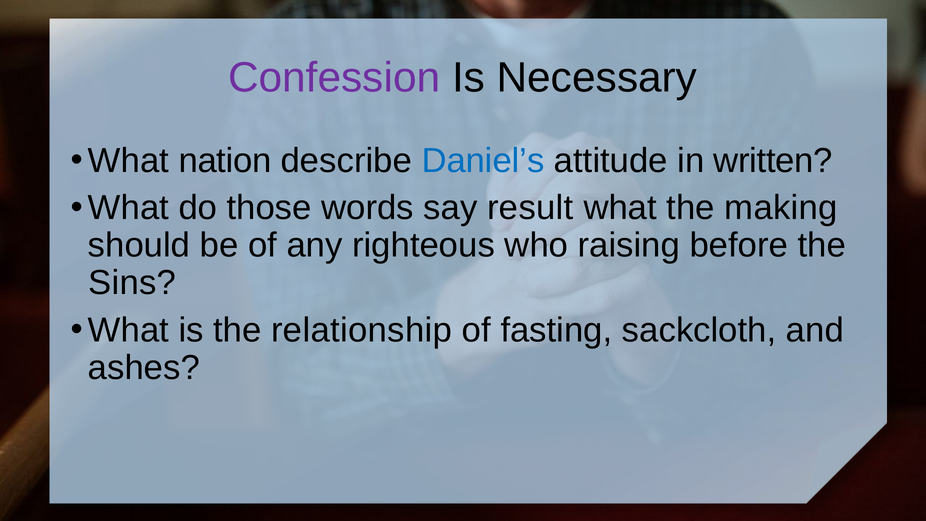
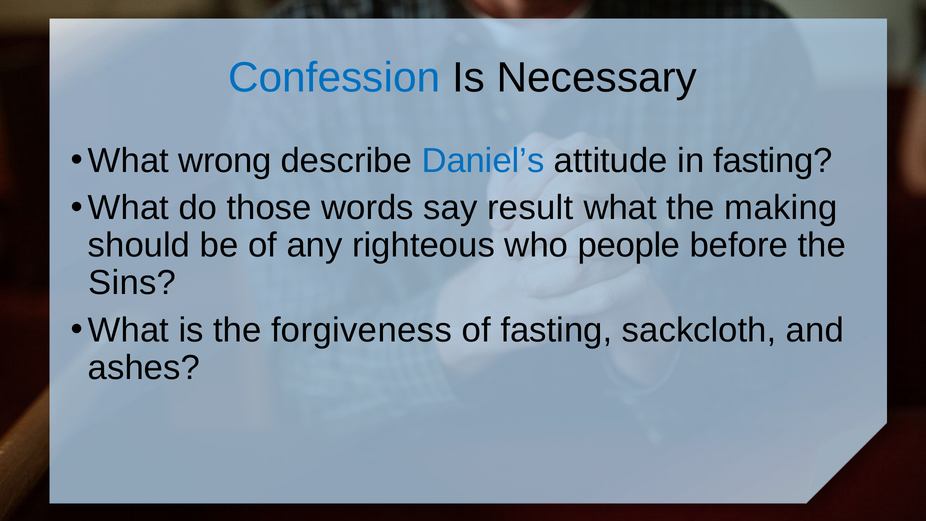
Confession colour: purple -> blue (334, 78)
nation: nation -> wrong (225, 161)
in written: written -> fasting (773, 161)
raising: raising -> people (629, 245)
relationship: relationship -> forgiveness (362, 330)
